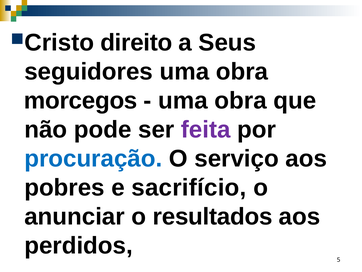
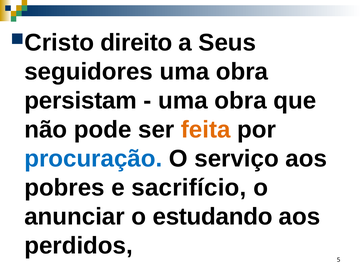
morcegos: morcegos -> persistam (81, 100)
feita colour: purple -> orange (206, 129)
resultados: resultados -> estudando (213, 216)
